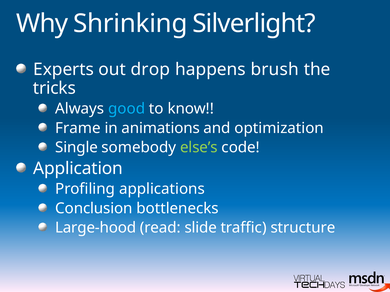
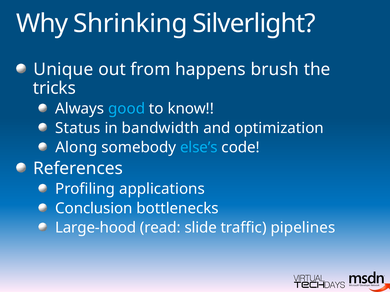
Experts: Experts -> Unique (63, 69)
drop: drop -> from (150, 69)
Frame: Frame -> Status (78, 128)
animations: animations -> bandwidth (160, 128)
Single: Single -> Along (76, 148)
else’s colour: light green -> light blue (199, 148)
Application: Application -> References (78, 169)
structure: structure -> pipelines (303, 228)
